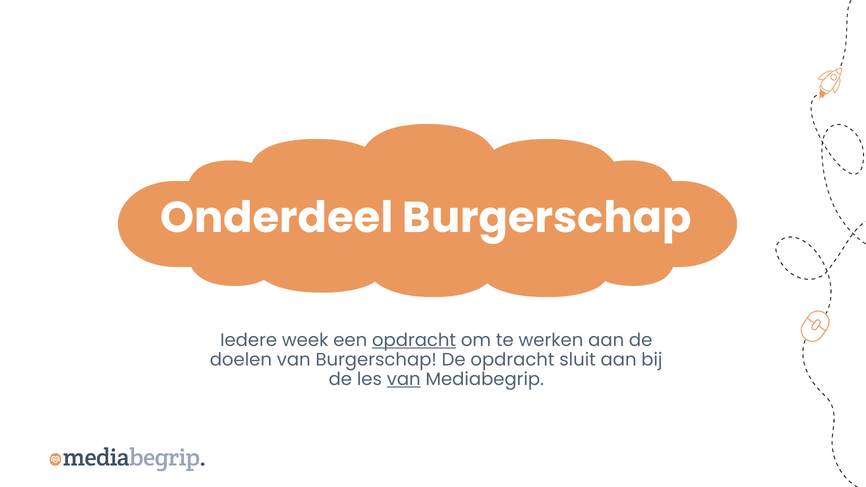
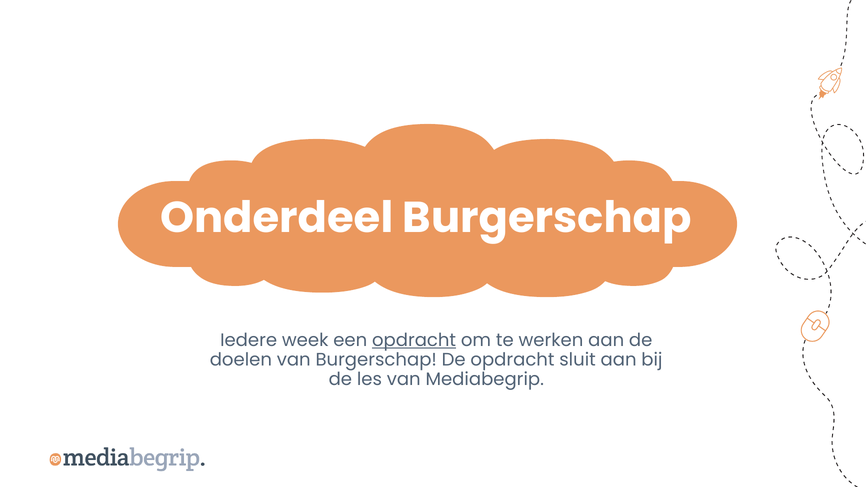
van underline: present -> none (404, 379)
